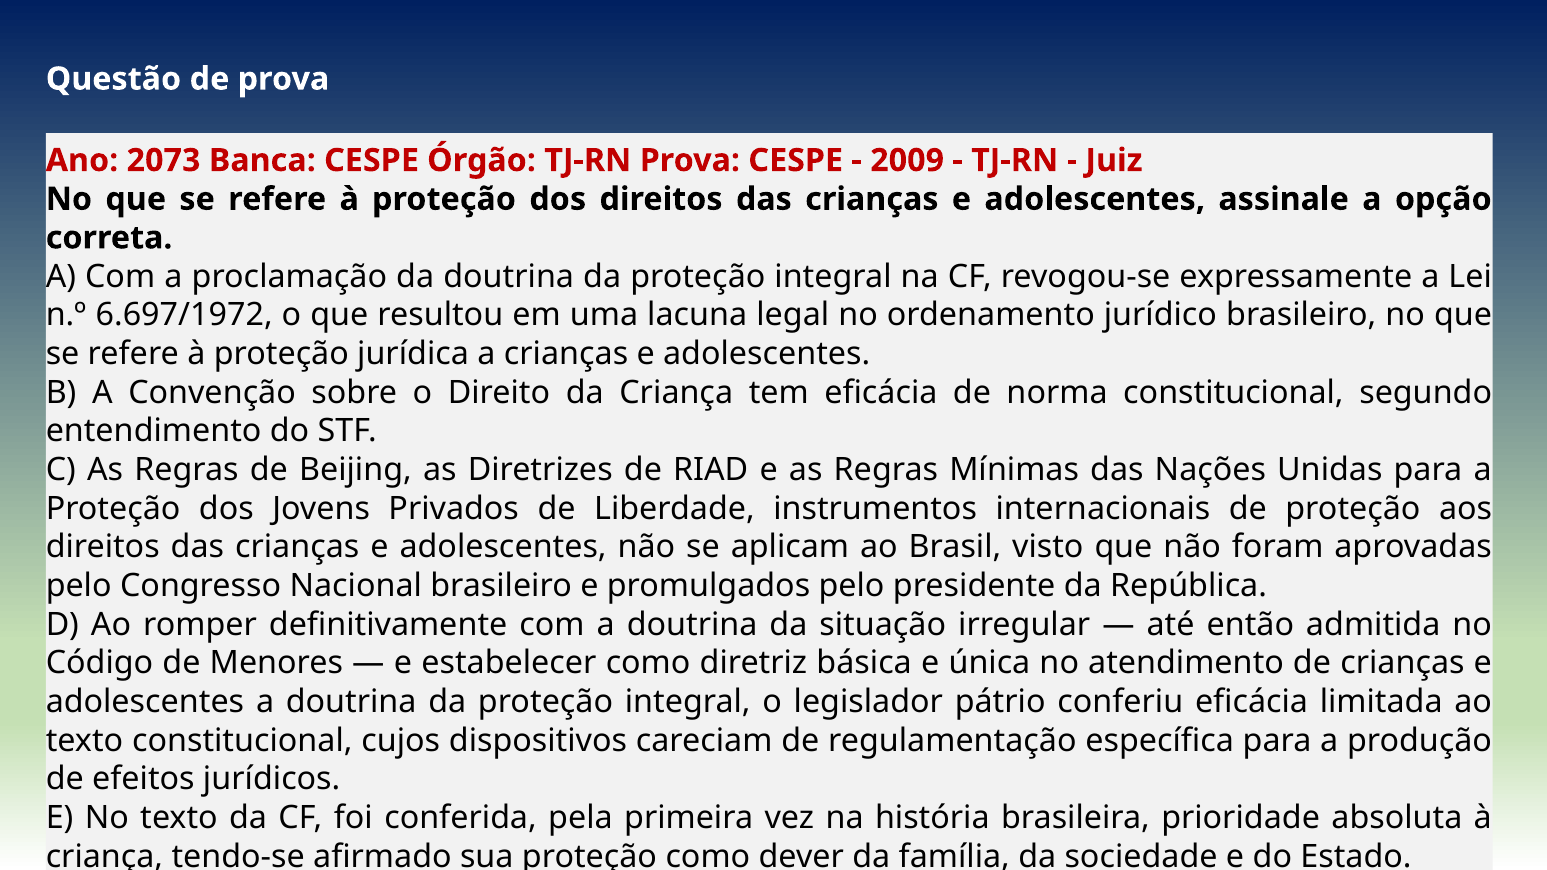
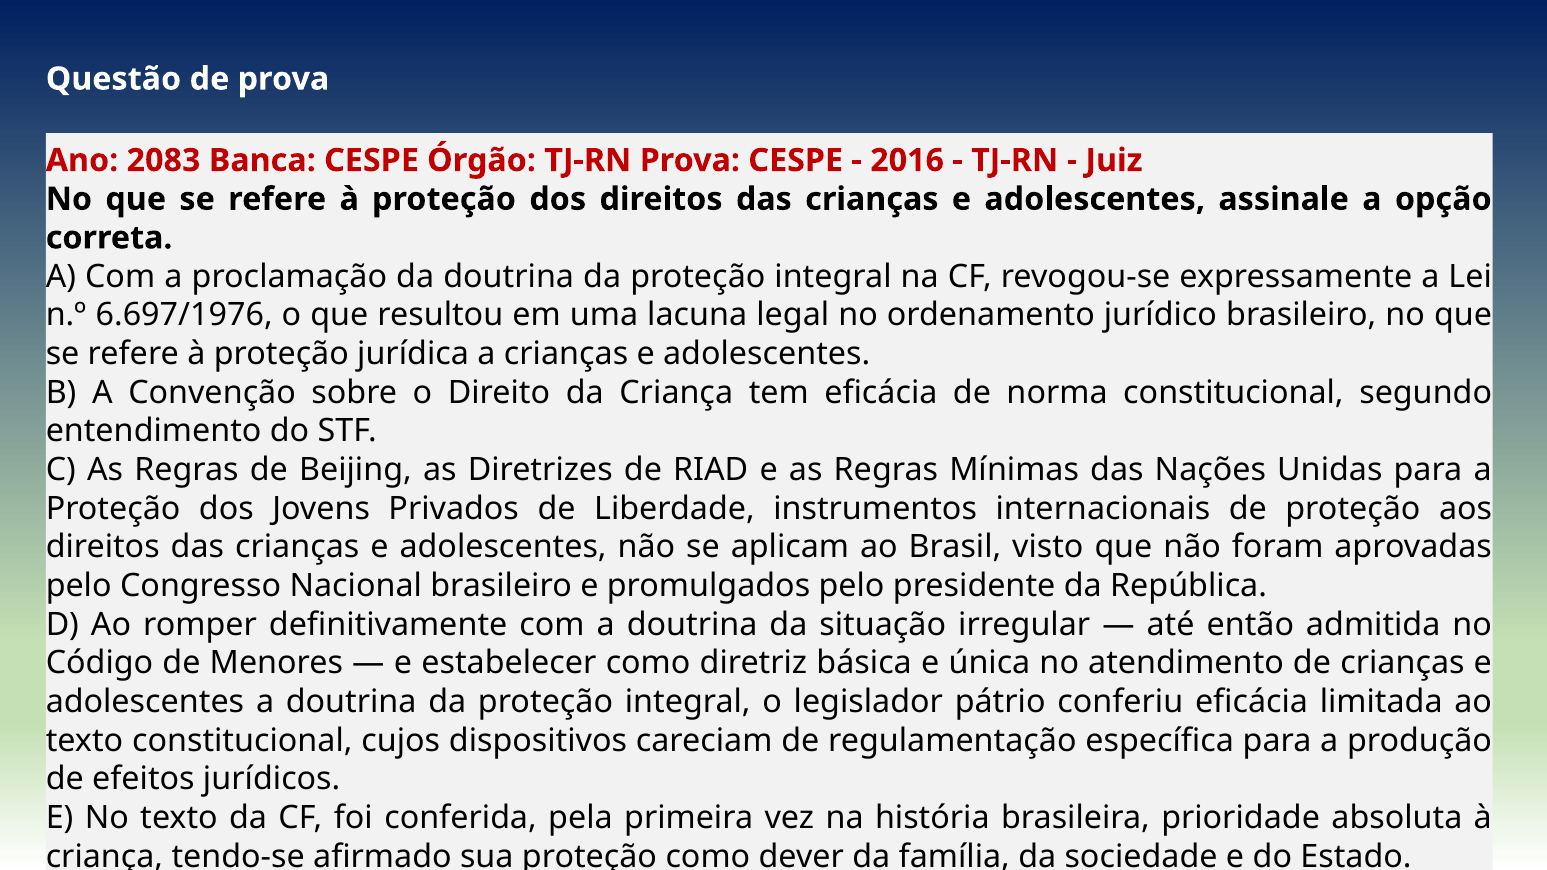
2073: 2073 -> 2083 (164, 160)
2009: 2009 -> 2016 (907, 160)
6.697/1972: 6.697/1972 -> 6.697/1976 (184, 315)
